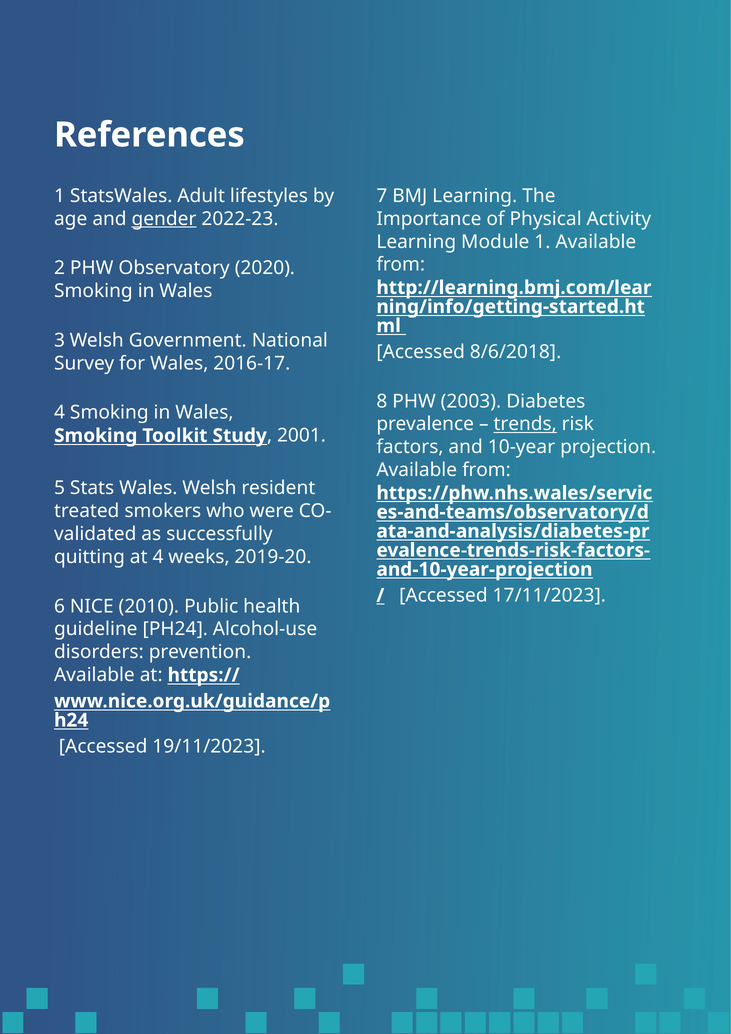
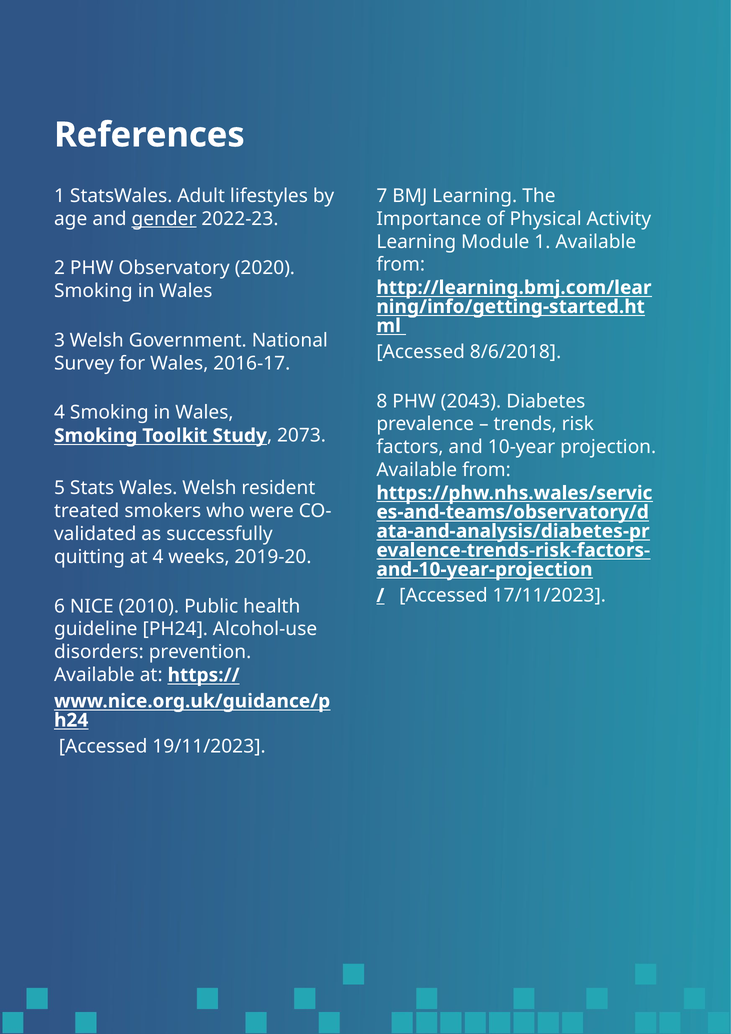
2003: 2003 -> 2043 (471, 401)
trends underline: present -> none (525, 424)
2001: 2001 -> 2073 (301, 435)
